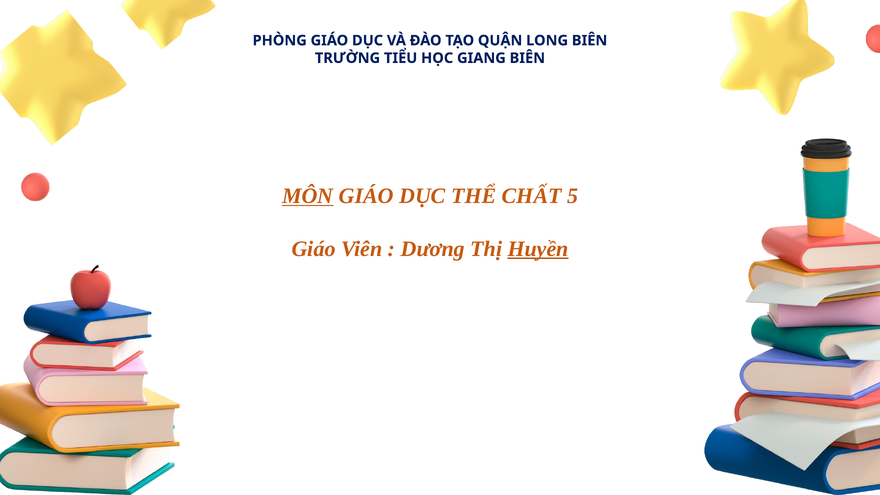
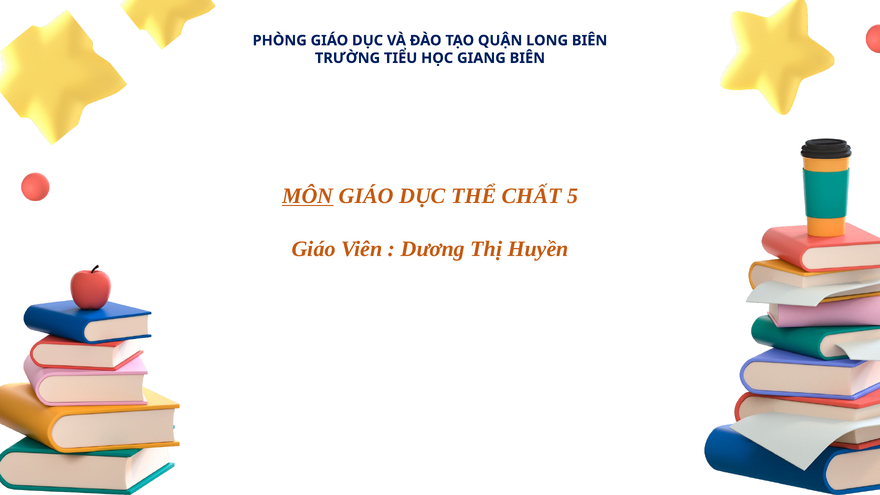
Huyền underline: present -> none (538, 249)
